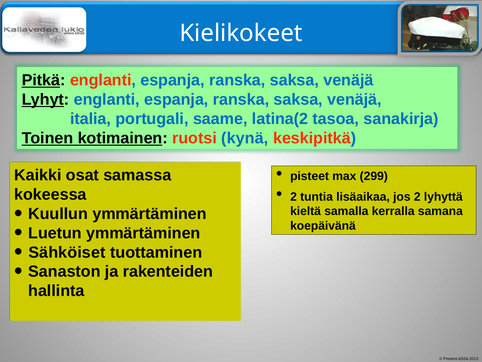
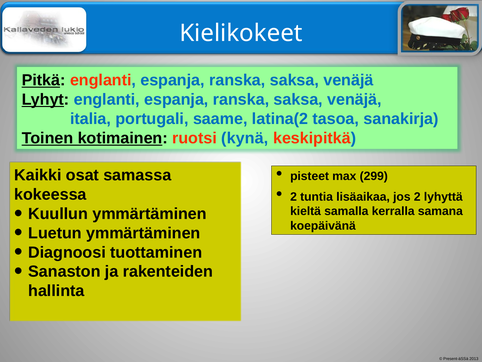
Sähköiset: Sähköiset -> Diagnoosi (67, 252)
